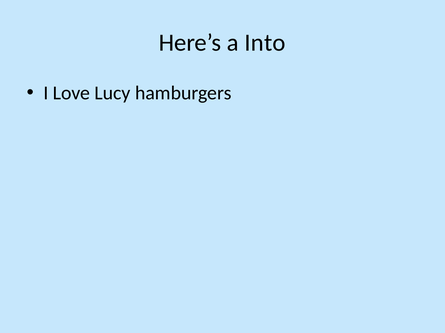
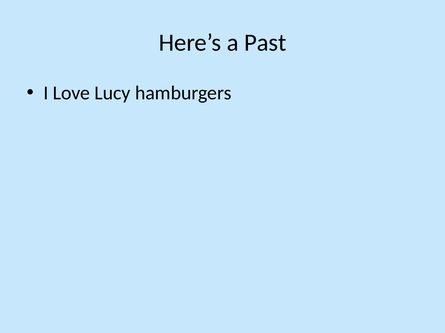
Into: Into -> Past (265, 43)
